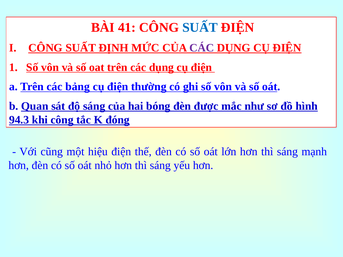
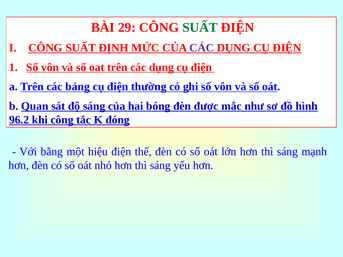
41: 41 -> 29 (127, 27)
SUẤT colour: blue -> green (200, 27)
94.3: 94.3 -> 96.2 (19, 120)
cũng: cũng -> bằng (52, 152)
